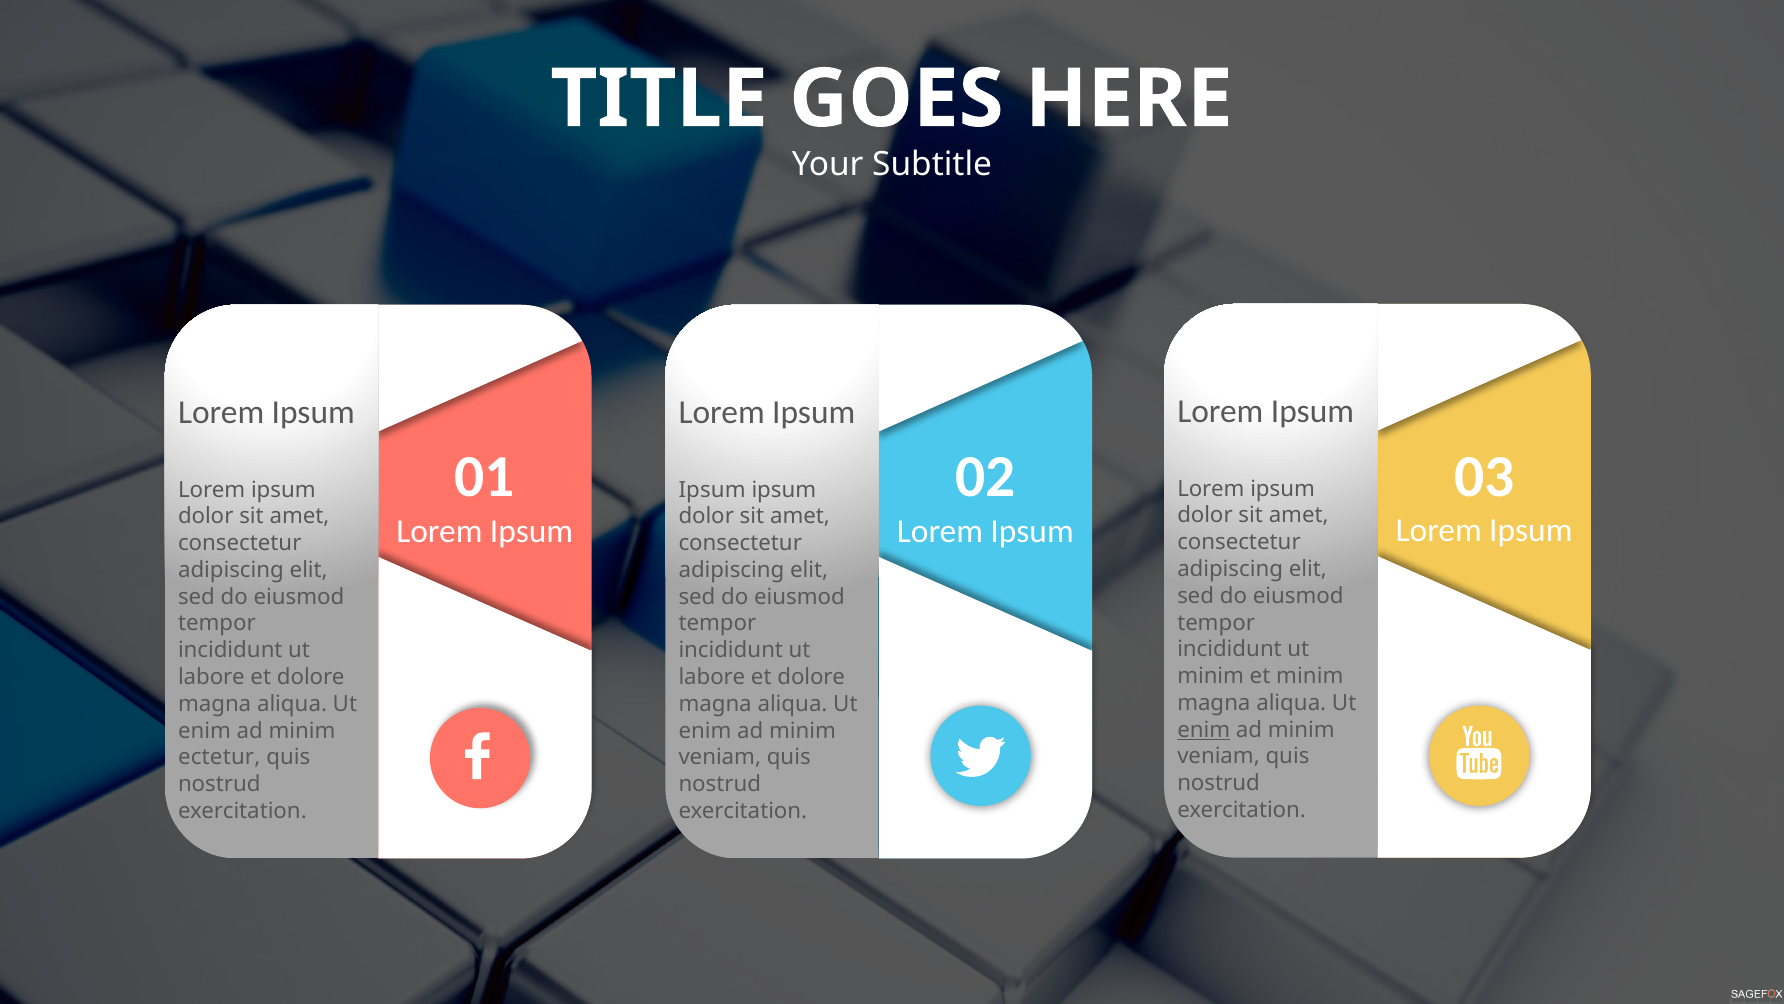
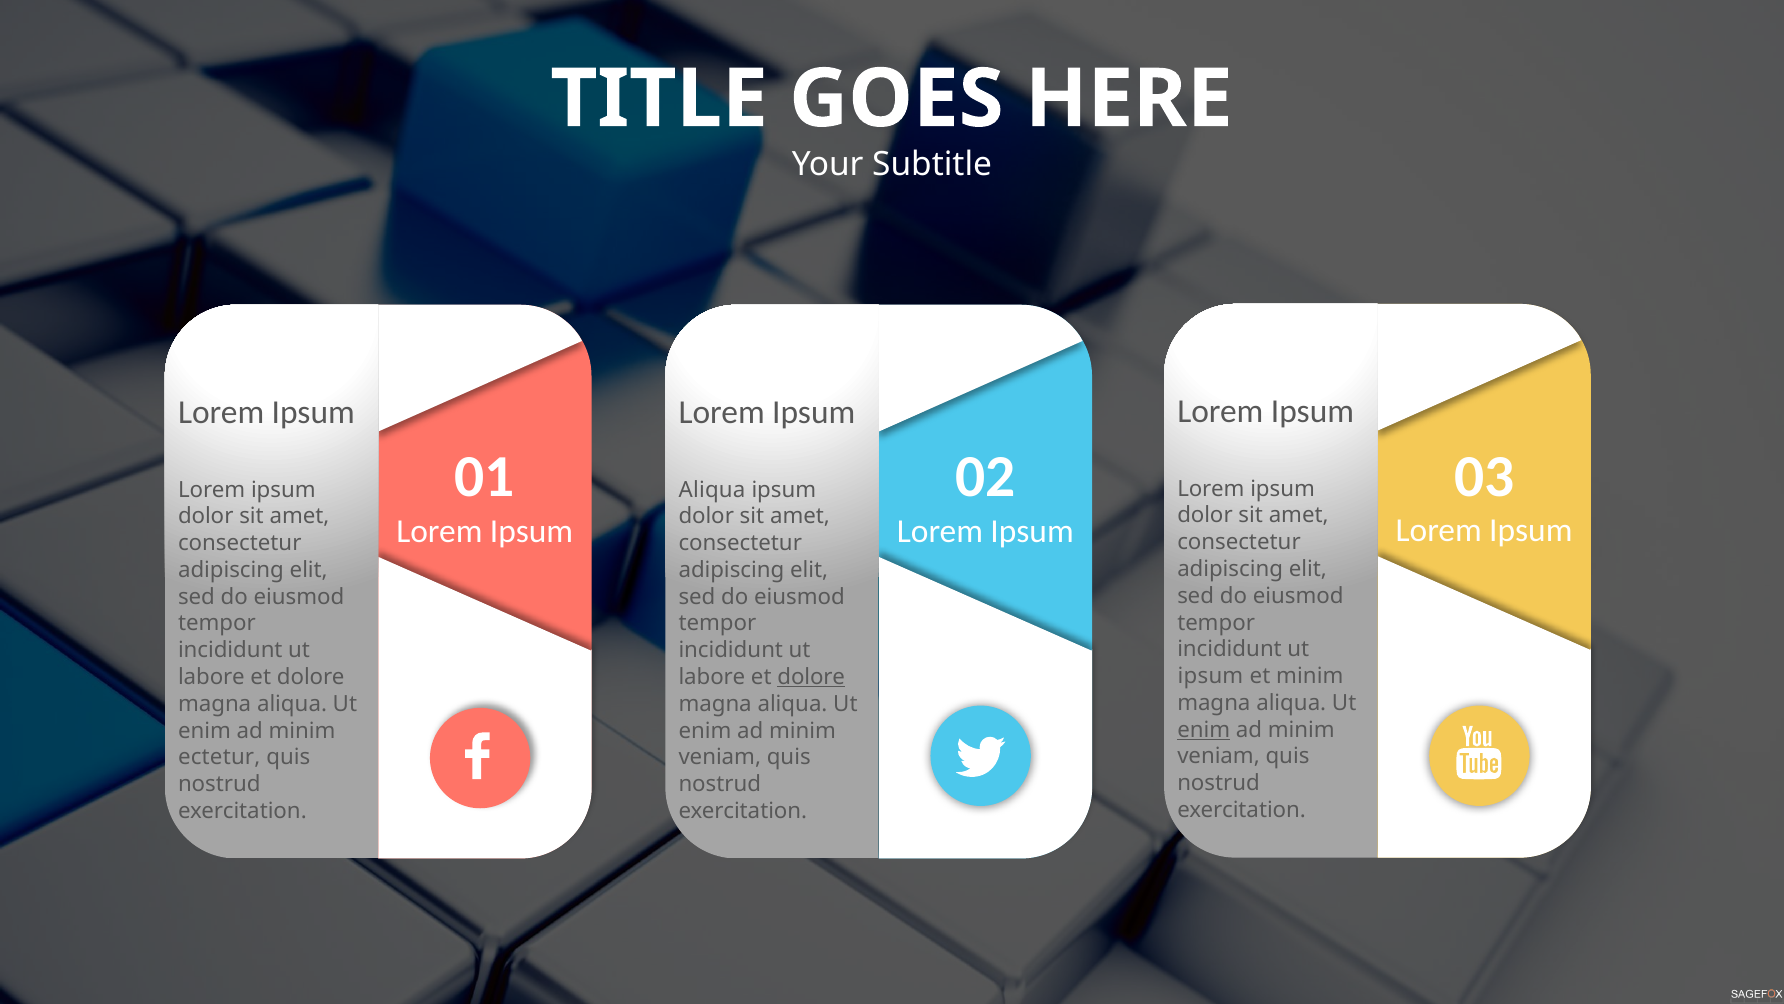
Ipsum: Ipsum -> Aliqua (712, 489)
minim: minim -> ipsum (1211, 676)
dolore underline: none -> present (811, 677)
